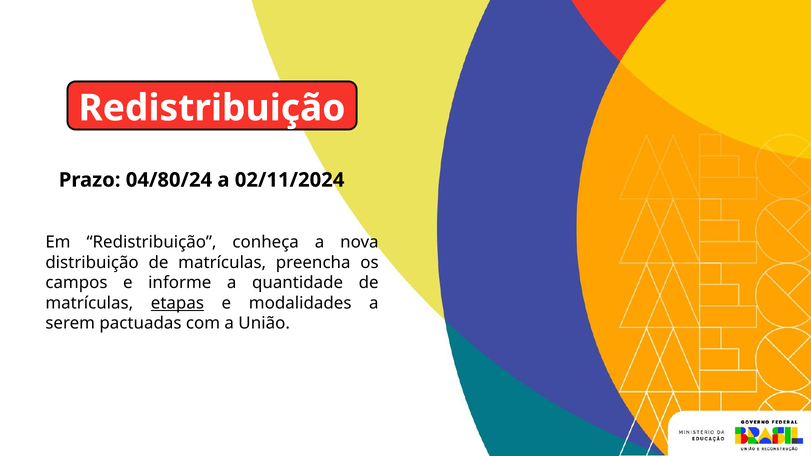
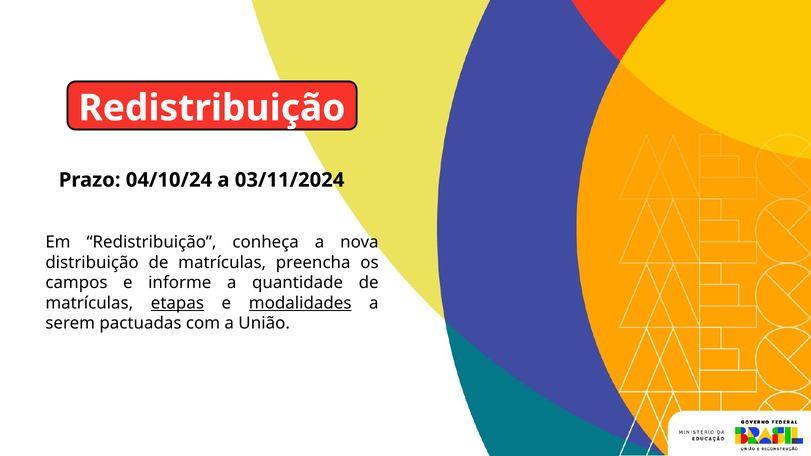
04/80/24: 04/80/24 -> 04/10/24 (169, 180)
02/11/2024: 02/11/2024 -> 03/11/2024 (290, 180)
modalidades underline: none -> present (300, 303)
